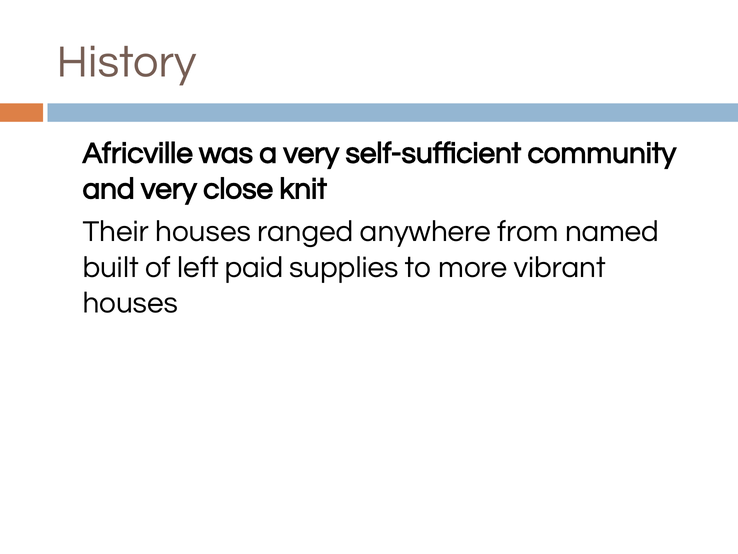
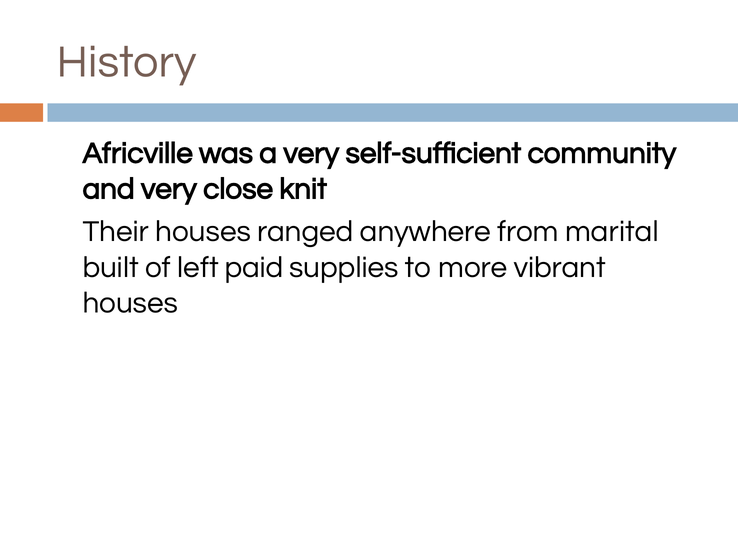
named: named -> marital (612, 231)
